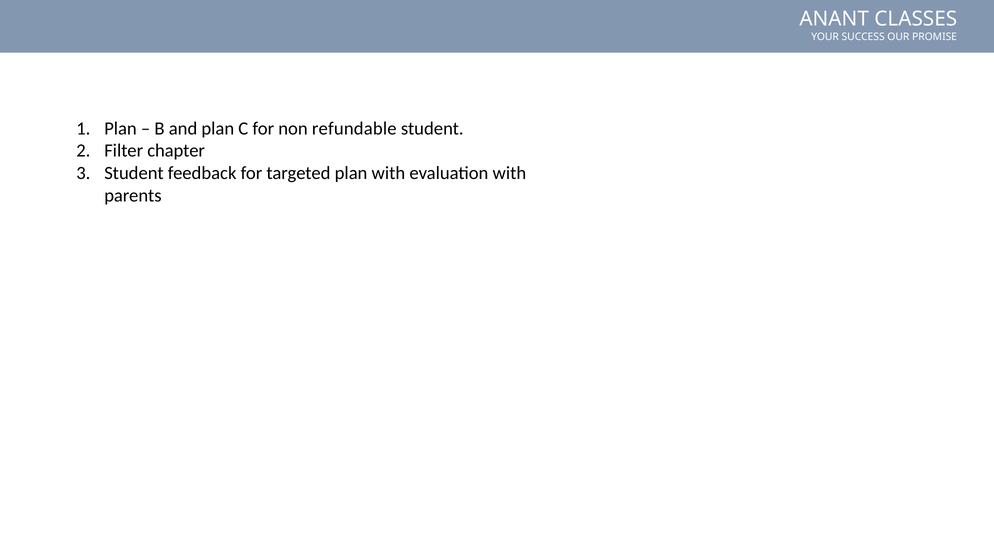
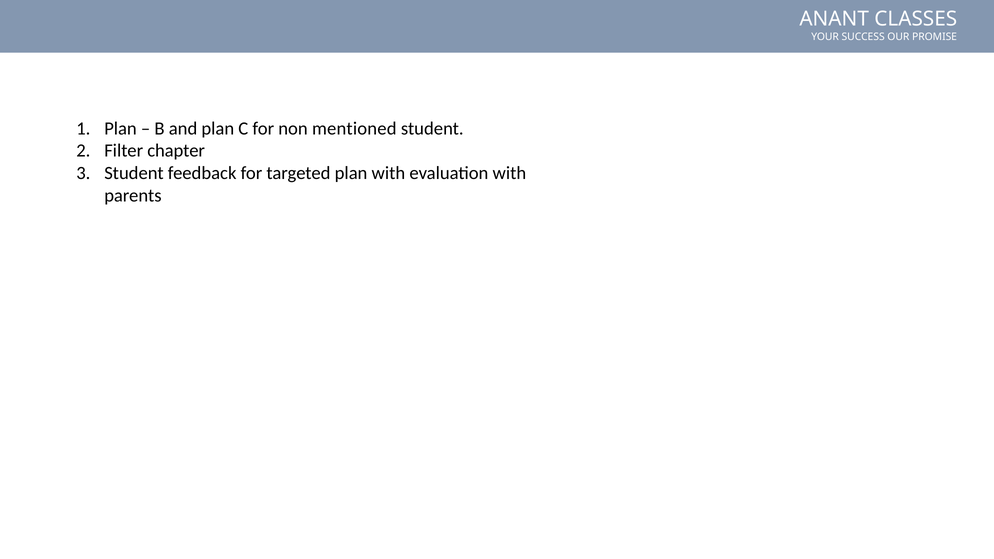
refundable: refundable -> mentioned (354, 129)
